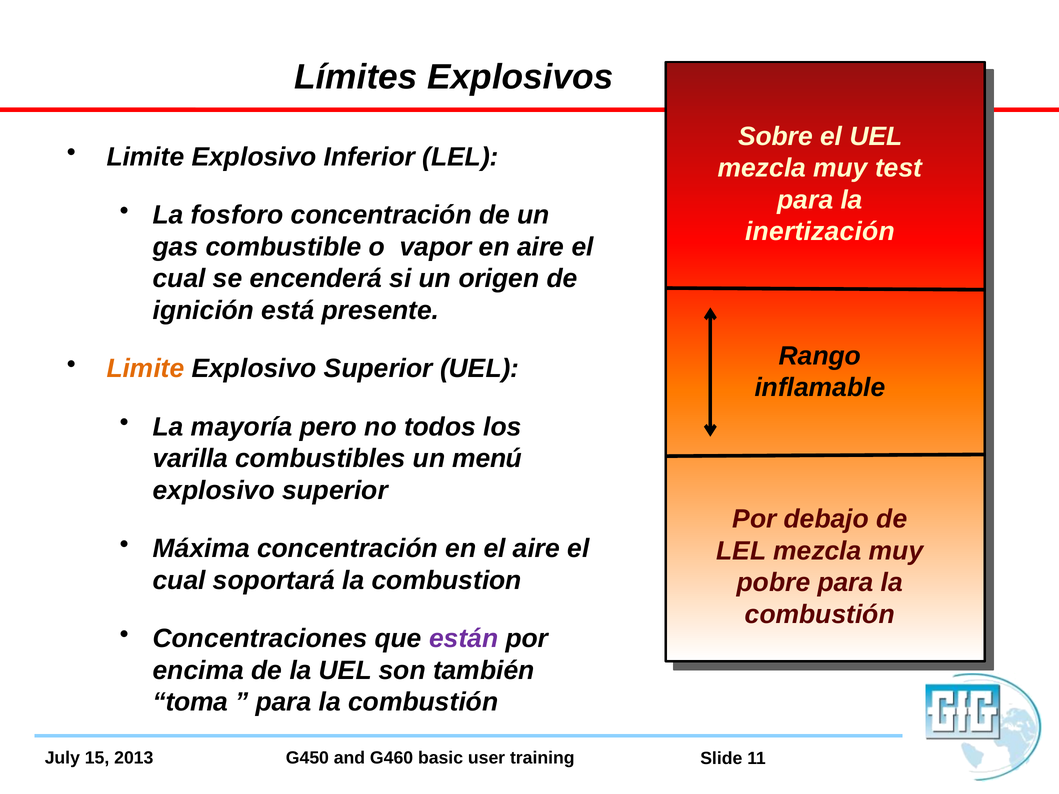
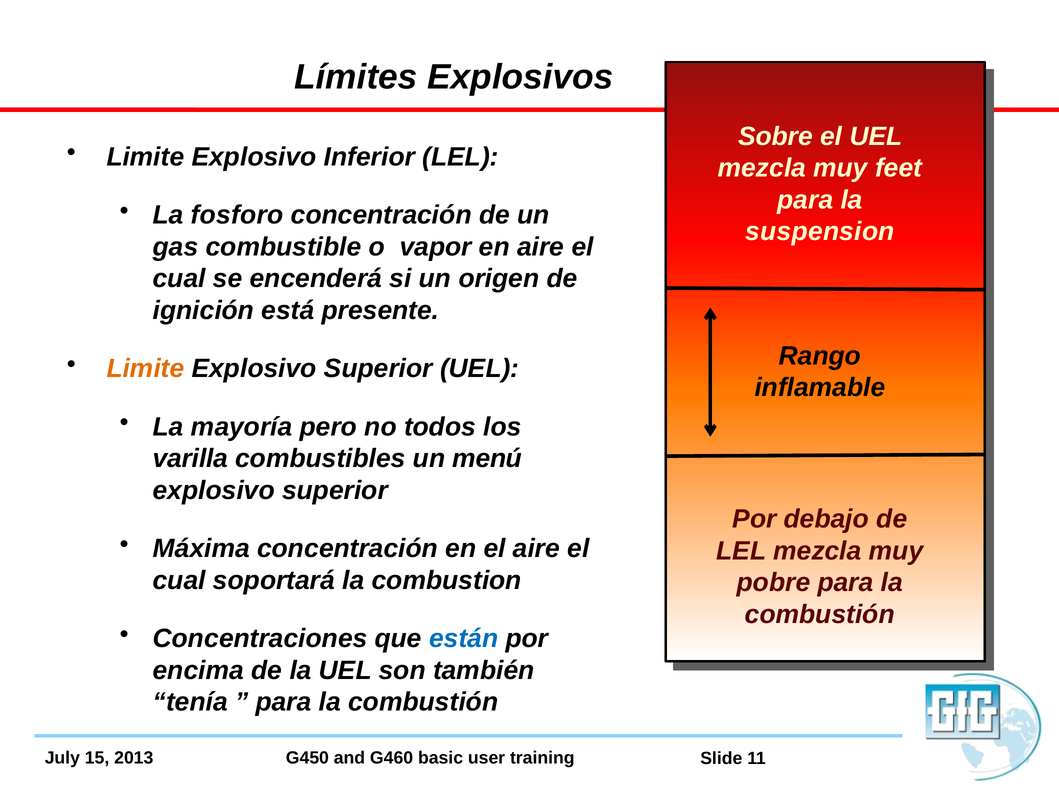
test: test -> feet (899, 168)
inertización: inertización -> suspension (820, 232)
están colour: purple -> blue (464, 639)
toma: toma -> tenía (190, 702)
